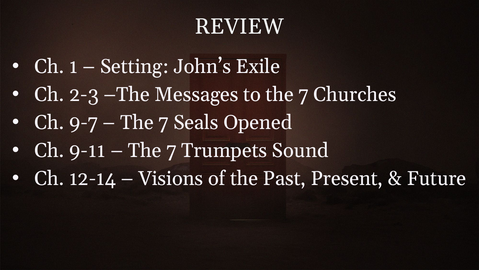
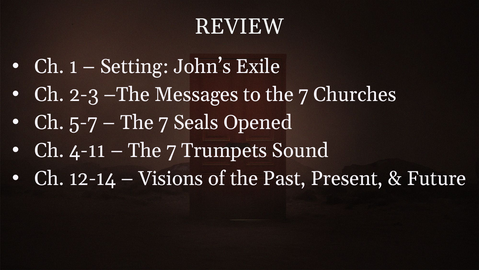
9-7: 9-7 -> 5-7 (83, 122)
9-11: 9-11 -> 4-11 (87, 150)
